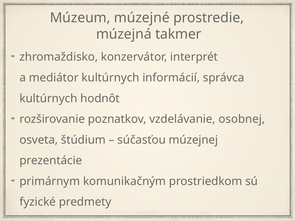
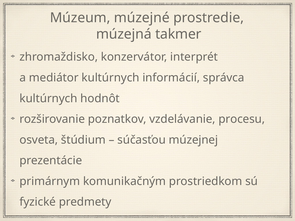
osobnej: osobnej -> procesu (242, 119)
